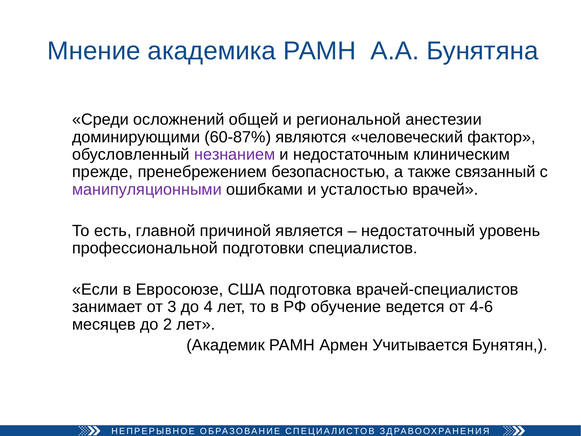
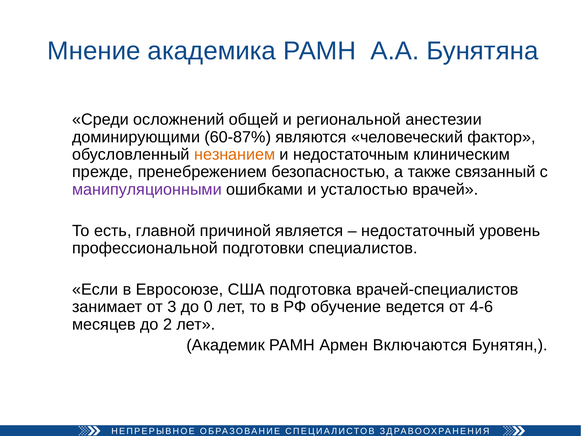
незнанием colour: purple -> orange (235, 154)
4: 4 -> 0 (208, 307)
Учитывается: Учитывается -> Включаются (420, 345)
